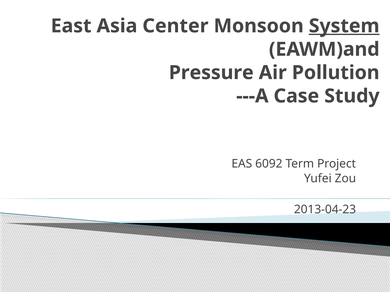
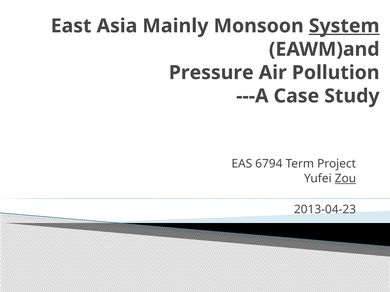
Center: Center -> Mainly (175, 26)
6092: 6092 -> 6794 (269, 164)
Zou underline: none -> present (345, 179)
